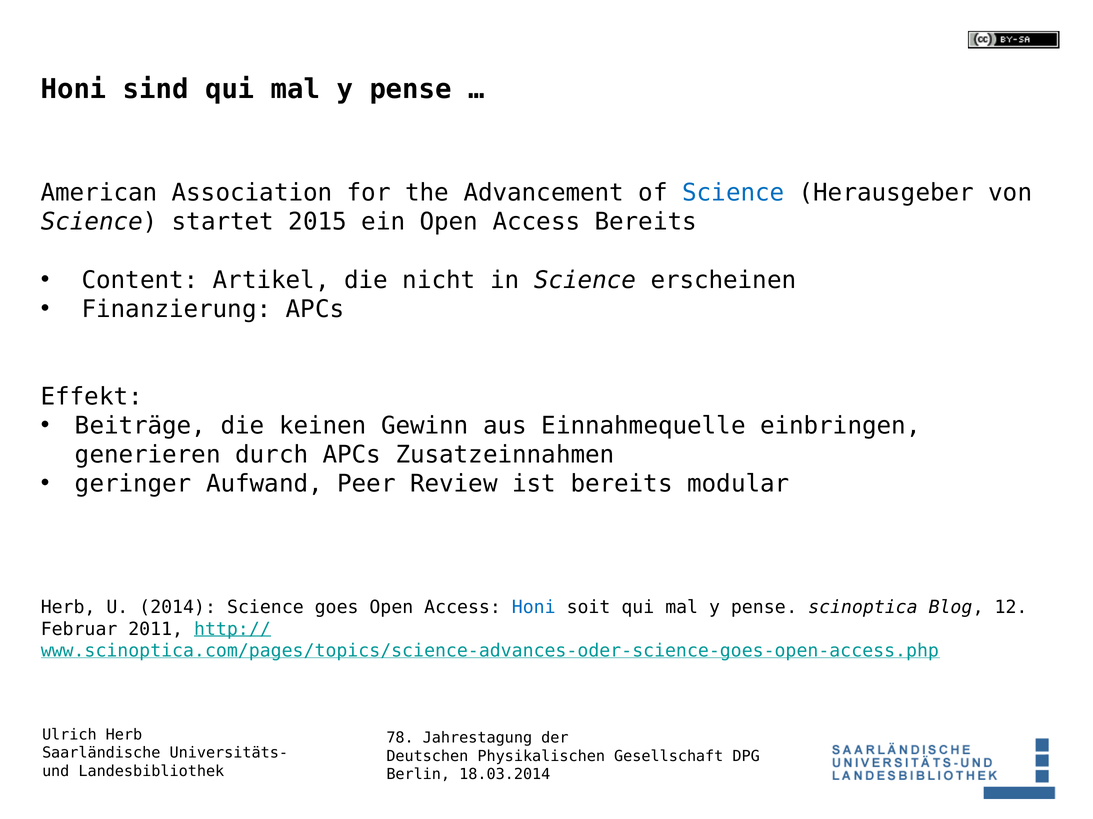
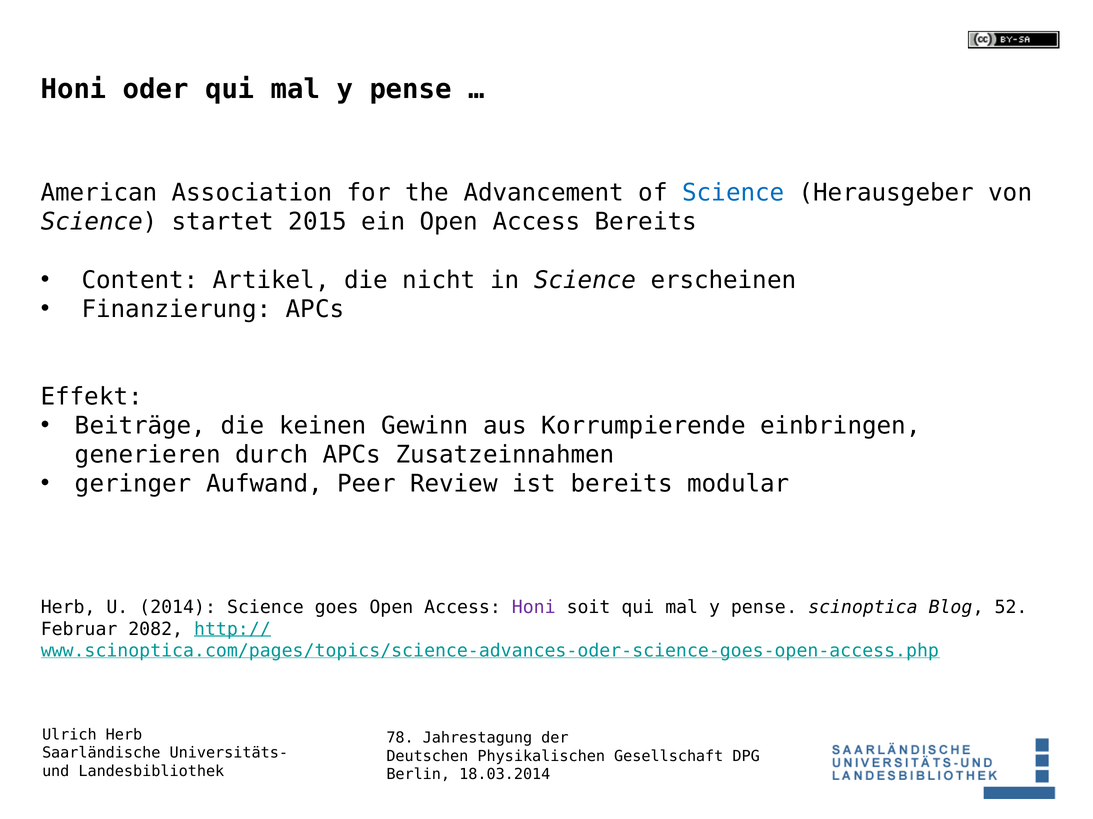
sind: sind -> oder (156, 89)
Einnahmequelle: Einnahmequelle -> Korrumpierende (644, 426)
Honi colour: blue -> purple (534, 608)
12: 12 -> 52 (1011, 608)
2011: 2011 -> 2082 (156, 630)
